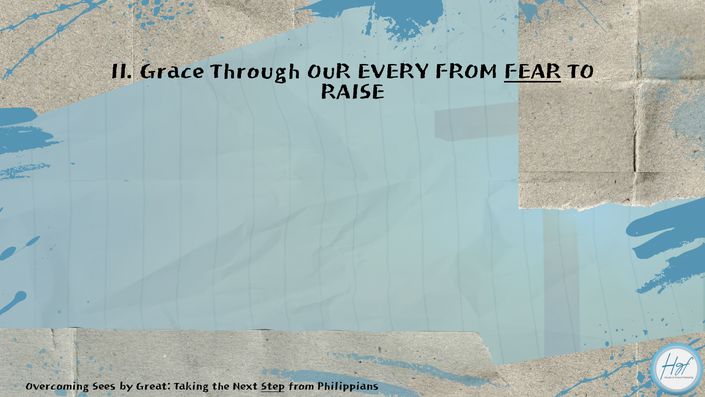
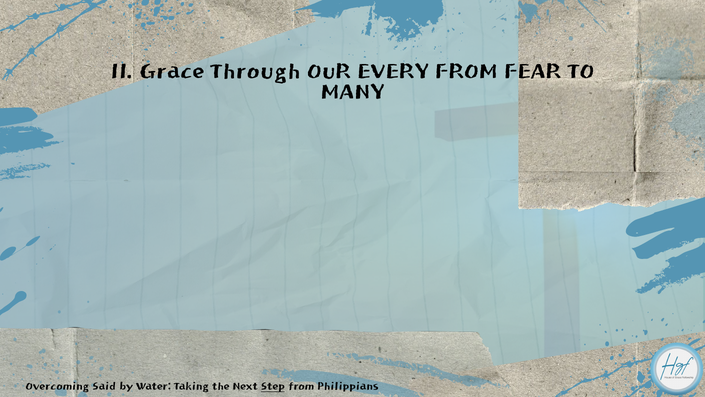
FEAR underline: present -> none (532, 72)
RAISE: RAISE -> MANY (352, 92)
Sees: Sees -> Said (104, 386)
Great: Great -> Water (153, 386)
